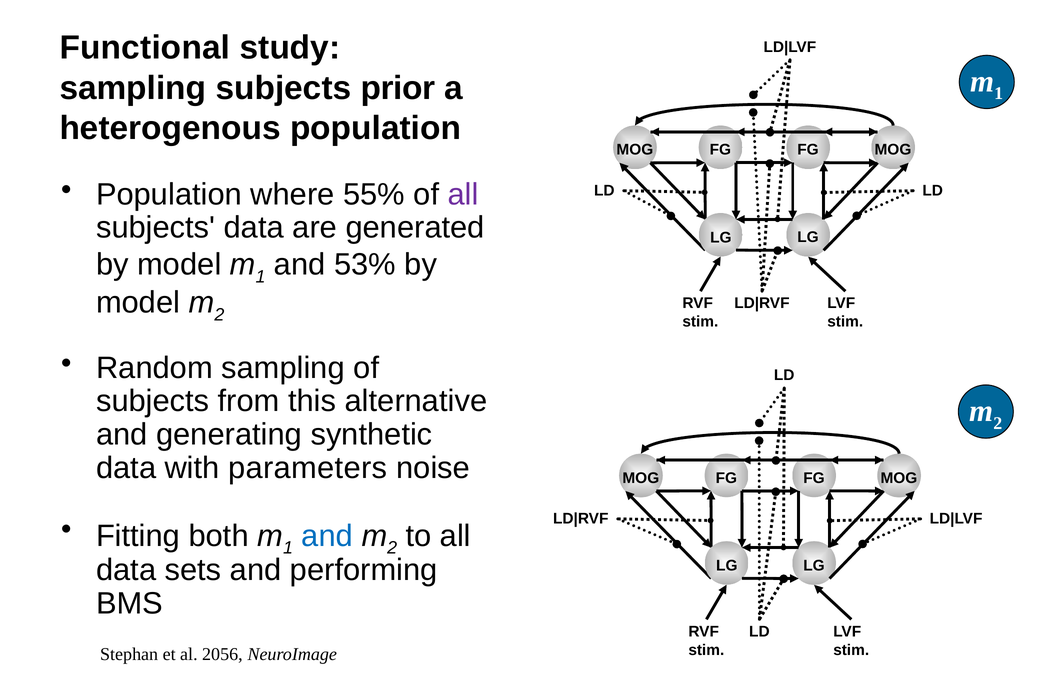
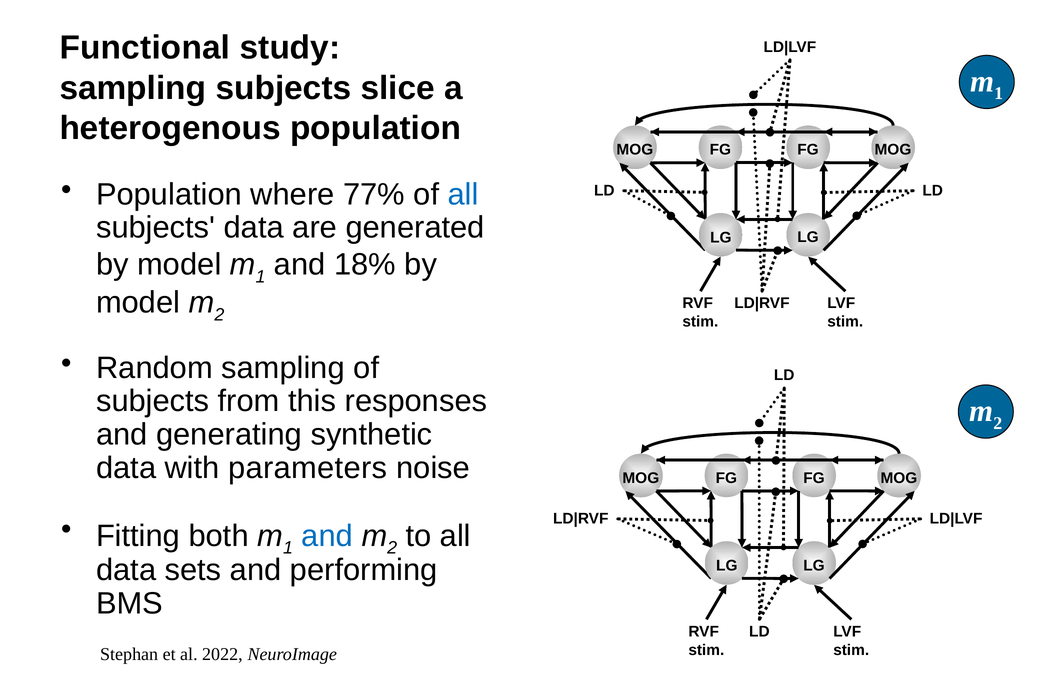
prior: prior -> slice (398, 88)
55%: 55% -> 77% (374, 194)
all colour: purple -> blue (463, 194)
53%: 53% -> 18% (365, 265)
alternative: alternative -> responses (416, 401)
2056: 2056 -> 2022 (222, 654)
